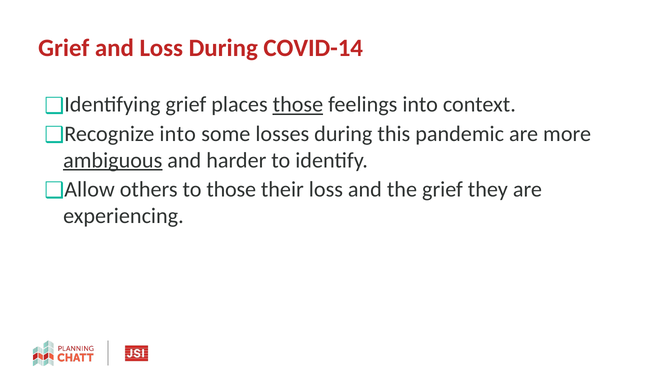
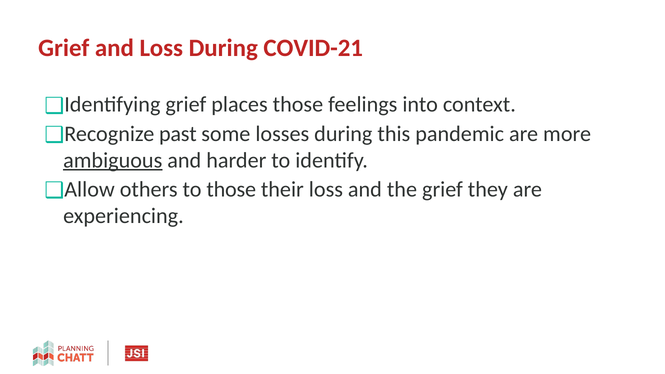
COVID-14: COVID-14 -> COVID-21 (313, 48)
those underline: present -> none (298, 105)
into: into -> past (178, 134)
